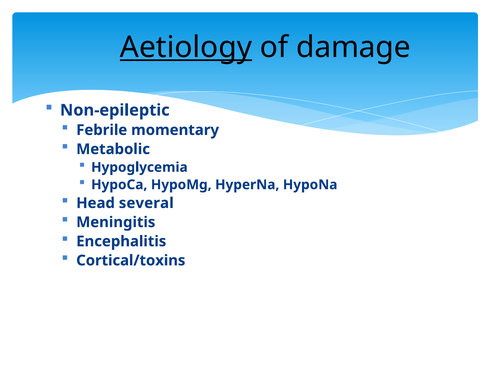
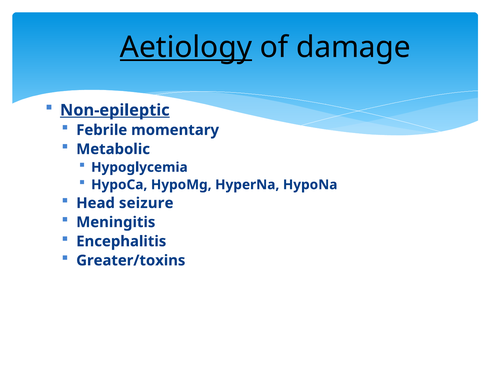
Non-epileptic underline: none -> present (115, 110)
several: several -> seizure (146, 203)
Cortical/toxins: Cortical/toxins -> Greater/toxins (131, 261)
